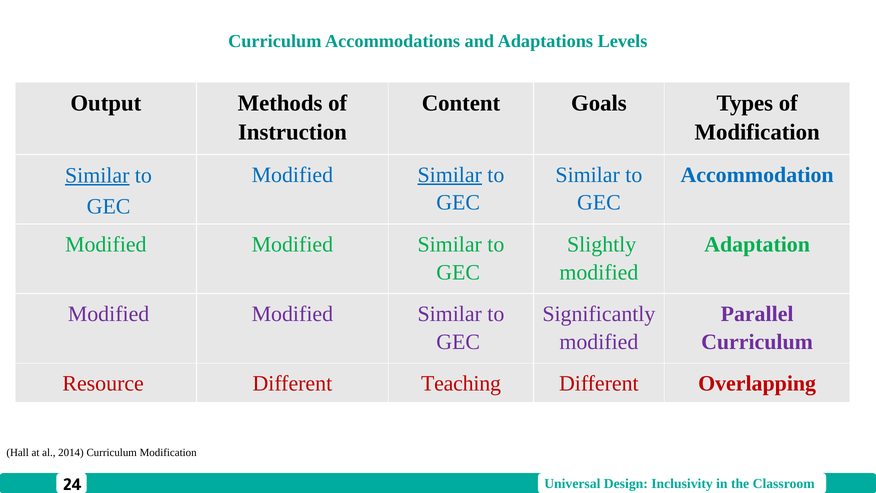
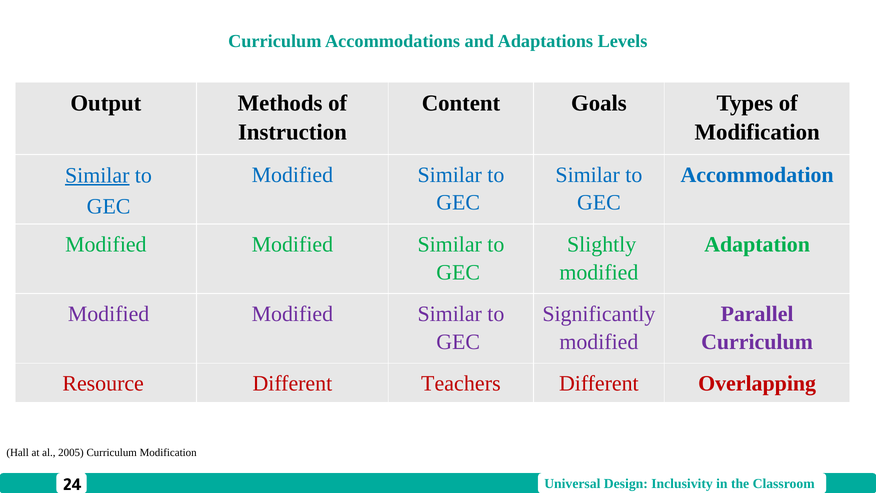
Similar underline: present -> none (450, 175)
Teaching: Teaching -> Teachers (461, 383)
2014: 2014 -> 2005 (71, 452)
